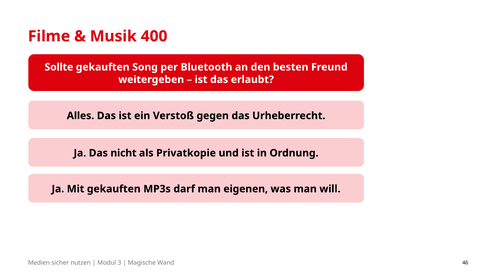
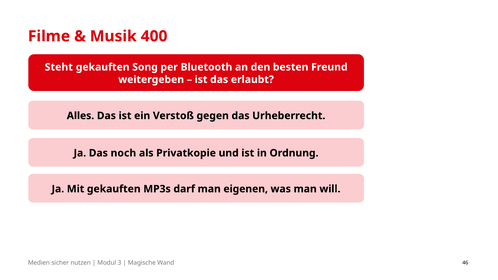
Sollte: Sollte -> Steht (59, 67)
nicht: nicht -> noch (123, 153)
